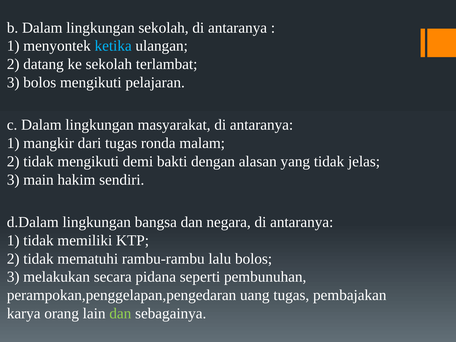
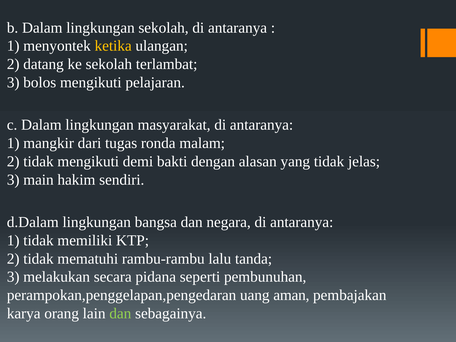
ketika colour: light blue -> yellow (113, 46)
lalu bolos: bolos -> tanda (254, 259)
uang tugas: tugas -> aman (291, 295)
